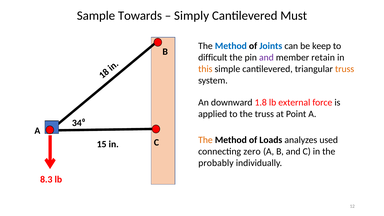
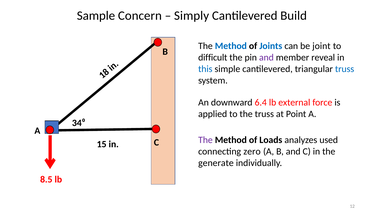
Towards: Towards -> Concern (140, 16)
Must: Must -> Build (294, 16)
keep: keep -> joint (321, 46)
retain: retain -> reveal (323, 58)
this colour: orange -> blue (205, 69)
truss colour: orange -> blue (345, 69)
1.8: 1.8 -> 6.4 (261, 102)
The colour: orange -> purple (205, 140)
probably: probably -> generate (216, 163)
8.3: 8.3 -> 8.5 (46, 179)
